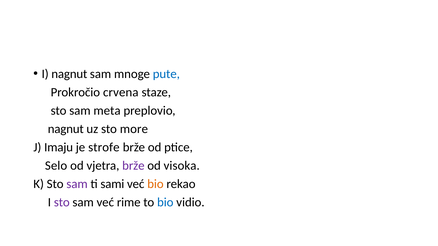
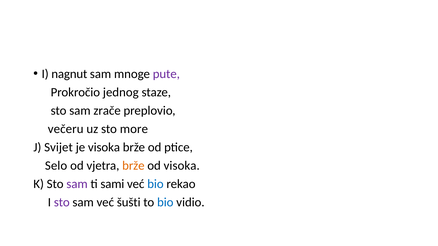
pute colour: blue -> purple (166, 74)
crvena: crvena -> jednog (121, 92)
meta: meta -> zrače (107, 111)
nagnut: nagnut -> večeru (66, 129)
Imaju: Imaju -> Svijet (58, 148)
je strofe: strofe -> visoka (104, 148)
brže colour: purple -> orange (133, 166)
bio colour: orange -> blue (155, 184)
rime: rime -> šušti (129, 203)
